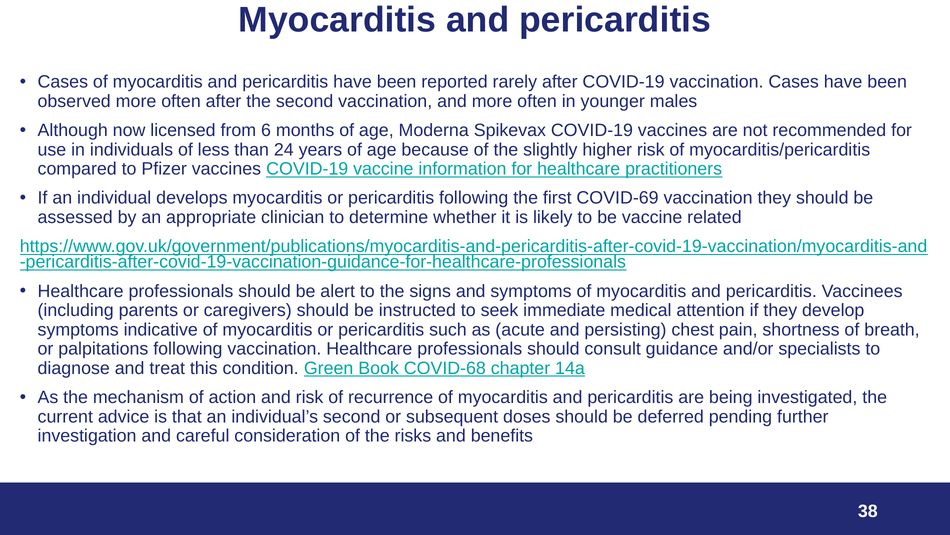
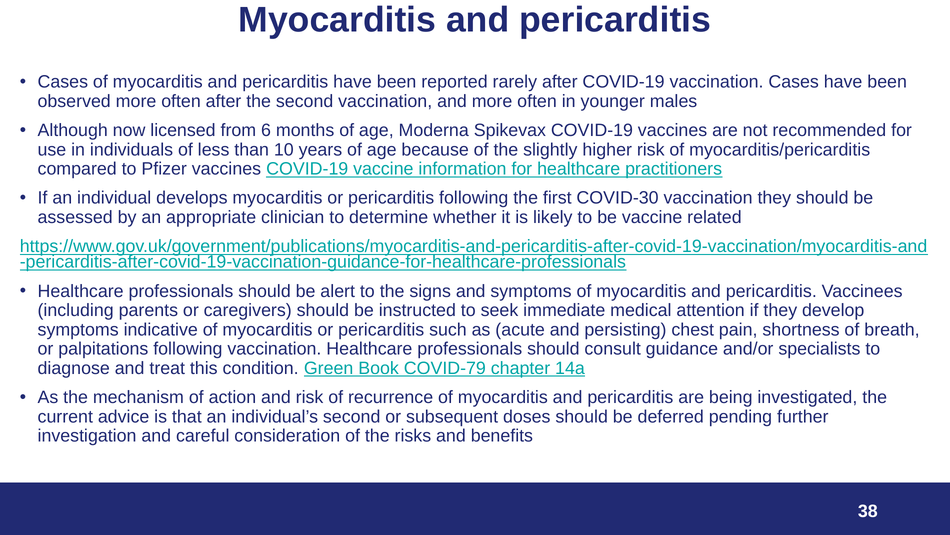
24: 24 -> 10 (284, 149)
COVID-69: COVID-69 -> COVID-30 (618, 198)
COVID-68: COVID-68 -> COVID-79 (445, 368)
